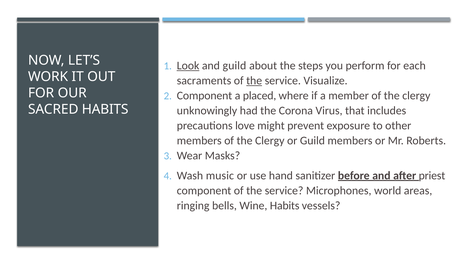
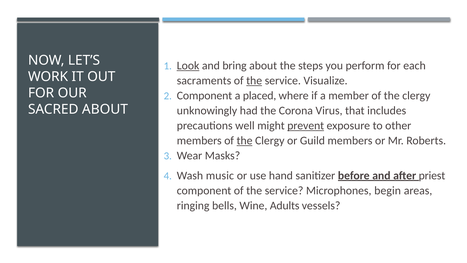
and guild: guild -> bring (235, 65)
SACRED HABITS: HABITS -> ABOUT (105, 109)
love: love -> well (245, 125)
prevent underline: none -> present (306, 125)
the underline: none -> present (245, 140)
world: world -> begin (388, 190)
Wine Habits: Habits -> Adults (285, 205)
